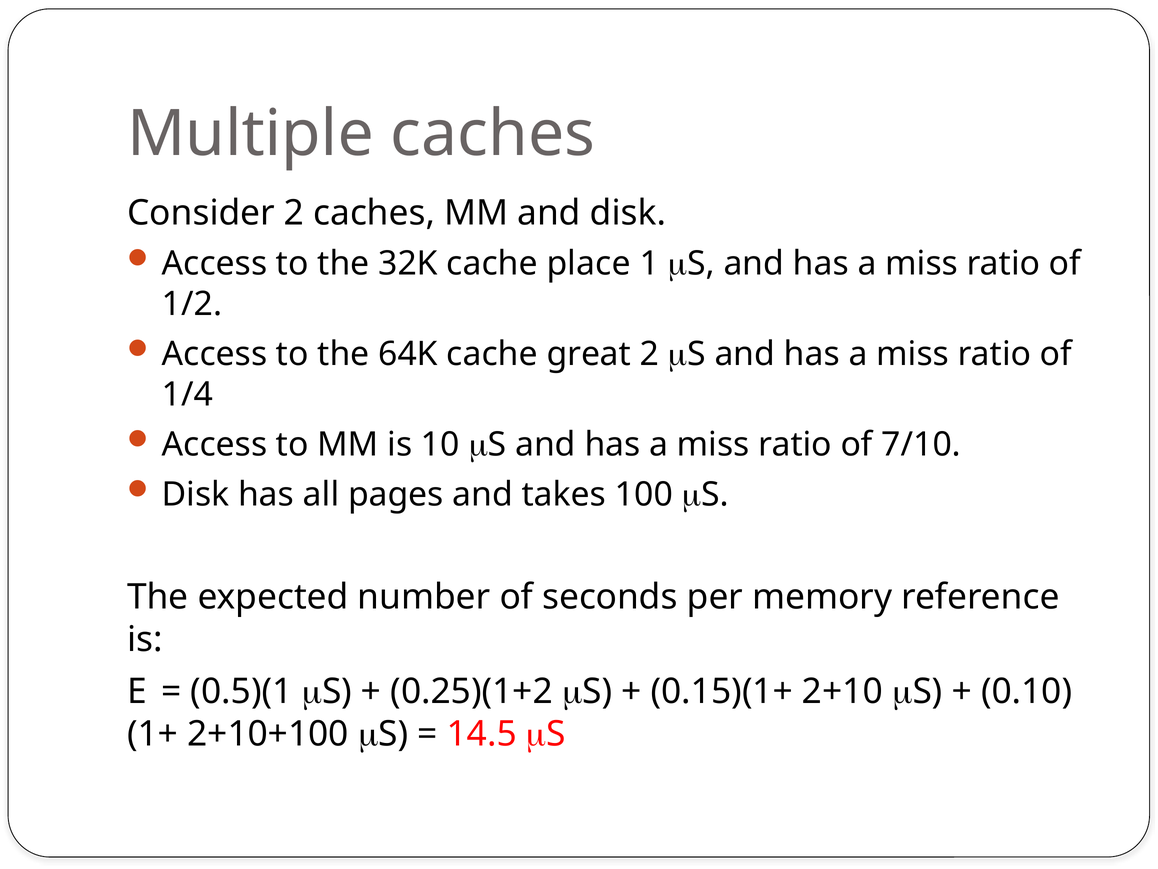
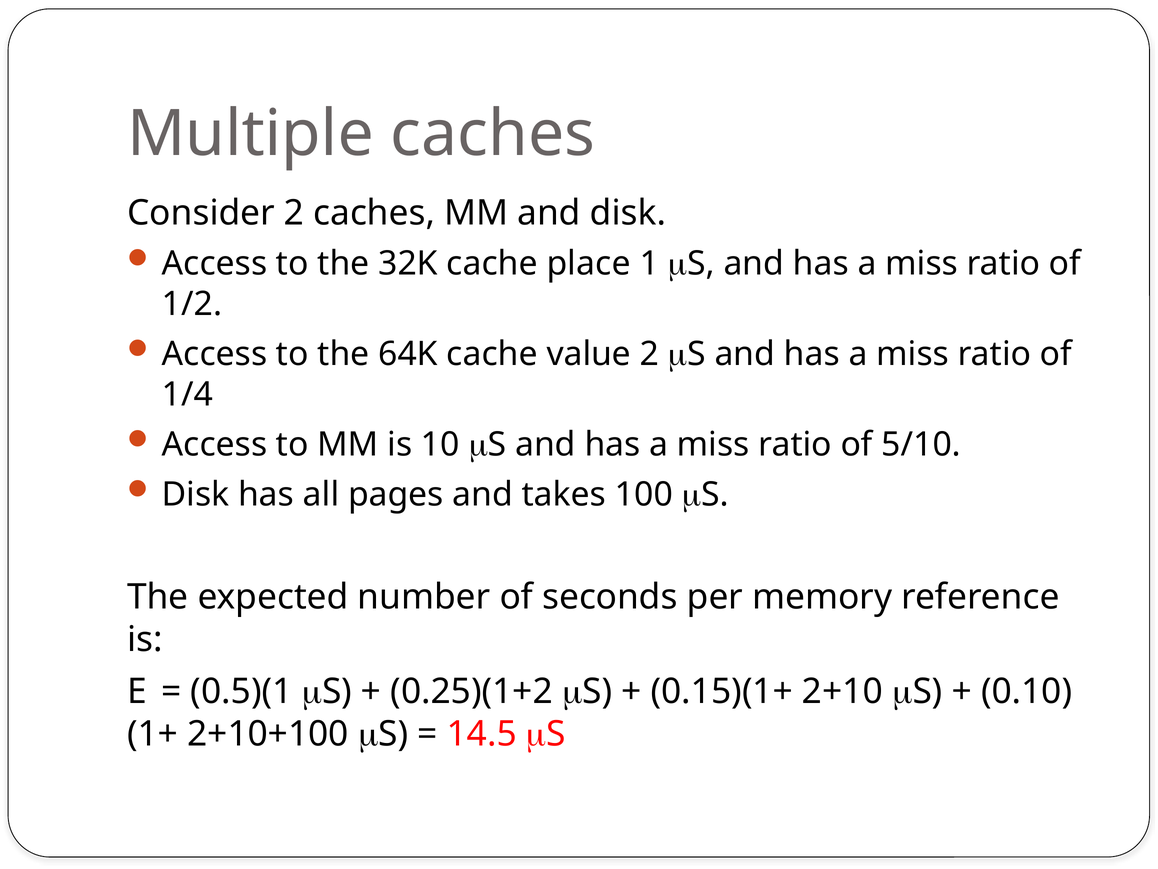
great: great -> value (589, 354)
7/10: 7/10 -> 5/10 (921, 444)
